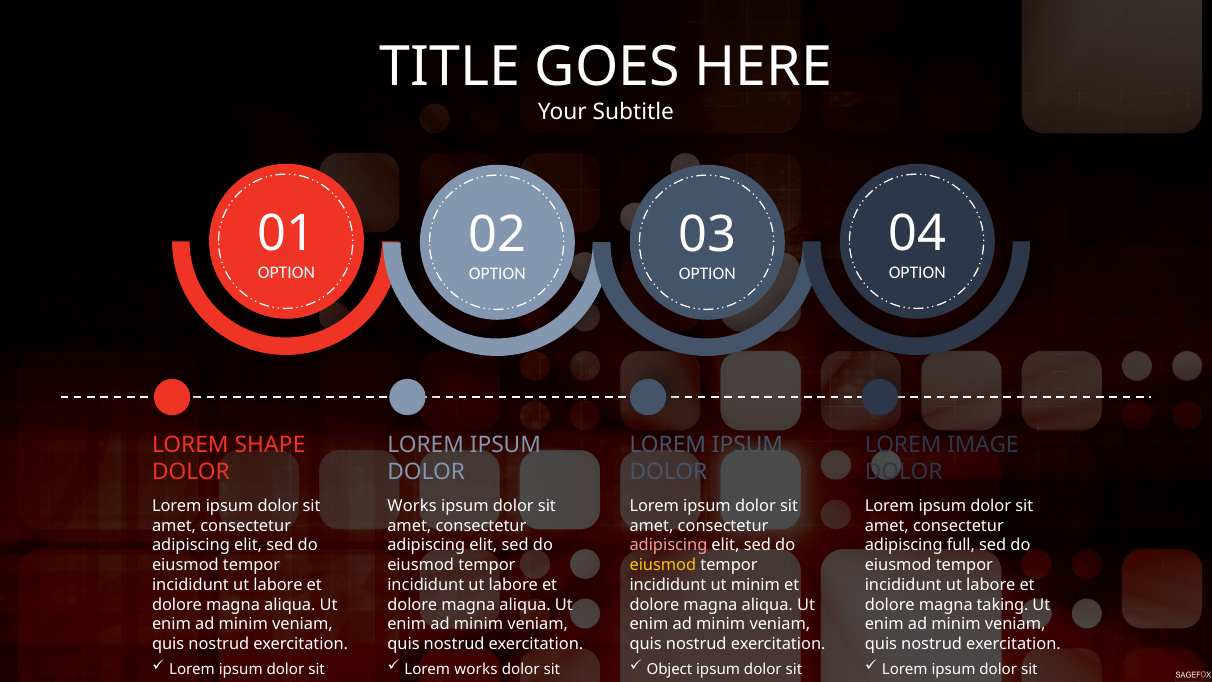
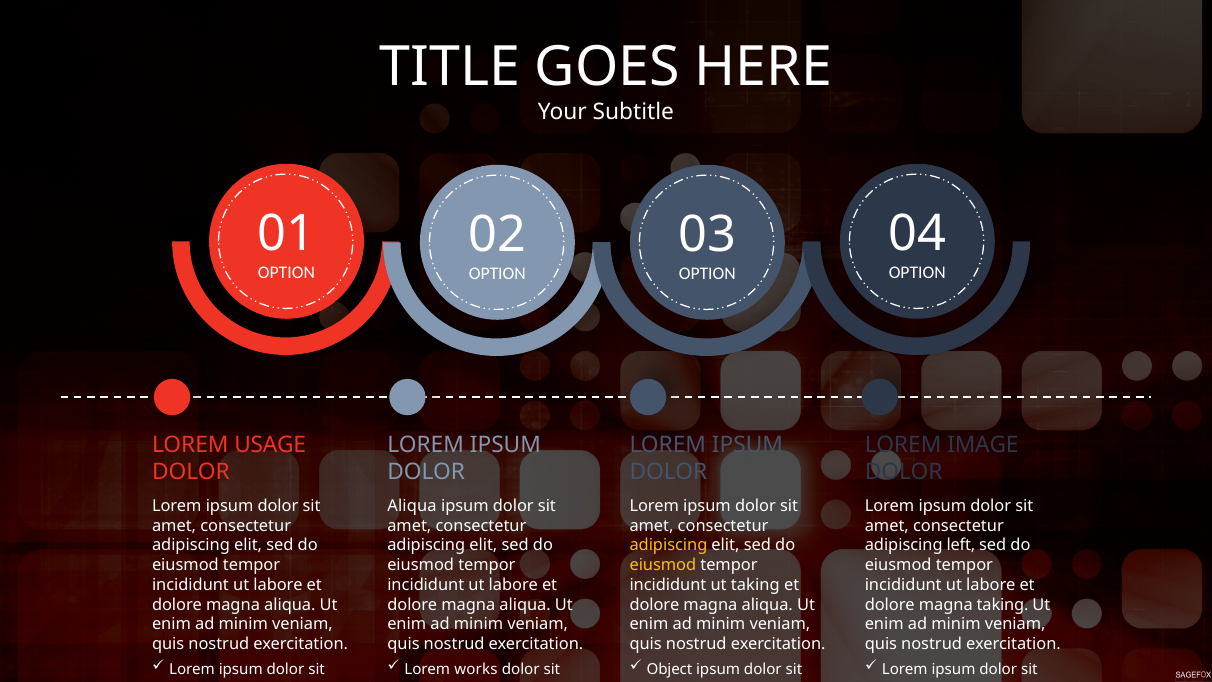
SHAPE: SHAPE -> USAGE (270, 445)
Works: Works -> Aliqua (412, 506)
adipiscing colour: pink -> yellow (668, 545)
full: full -> left (961, 545)
ut minim: minim -> taking (755, 585)
